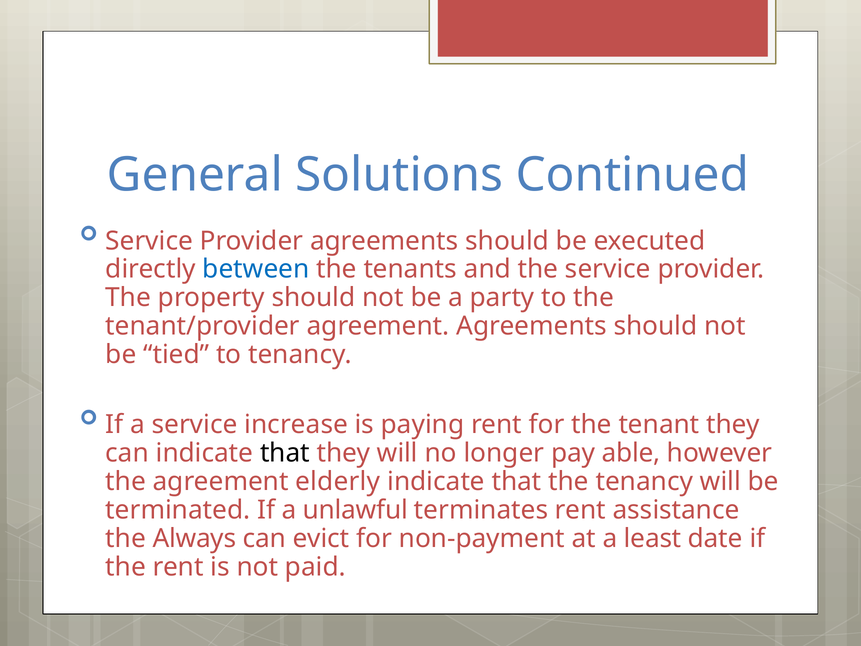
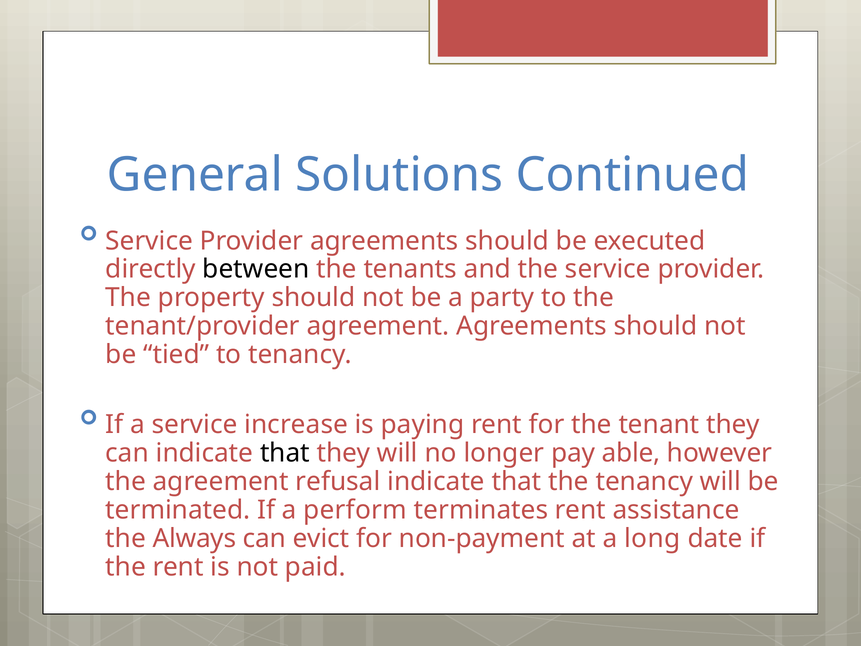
between colour: blue -> black (256, 269)
elderly: elderly -> refusal (338, 481)
unlawful: unlawful -> perform (355, 510)
least: least -> long (652, 538)
